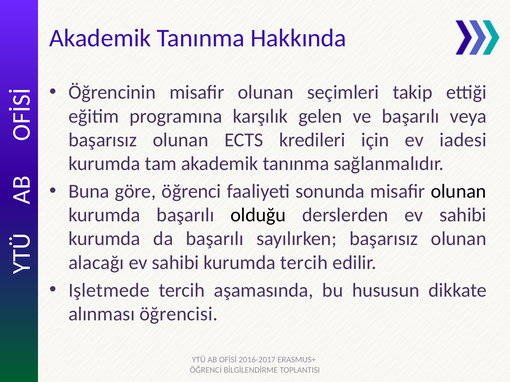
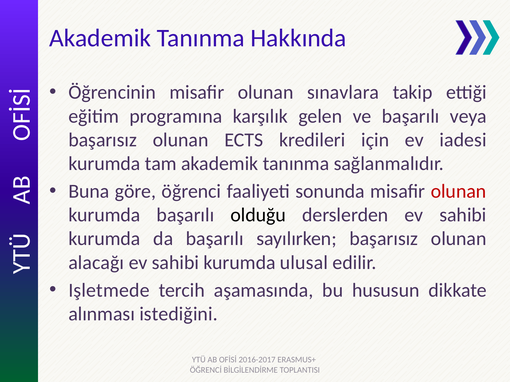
seçimleri: seçimleri -> sınavlara (343, 93)
olunan colour: black -> red (459, 192)
kurumda tercih: tercih -> ulusal (304, 263)
öğrencisi: öğrencisi -> istediğini (179, 314)
